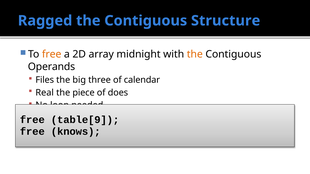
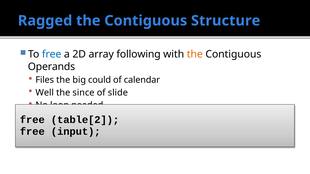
free colour: orange -> blue (52, 54)
midnight: midnight -> following (139, 54)
three: three -> could (100, 80)
Real: Real -> Well (45, 93)
piece: piece -> since (83, 93)
does: does -> slide (118, 93)
table[9: table[9 -> table[2 (85, 120)
knows: knows -> input (76, 132)
